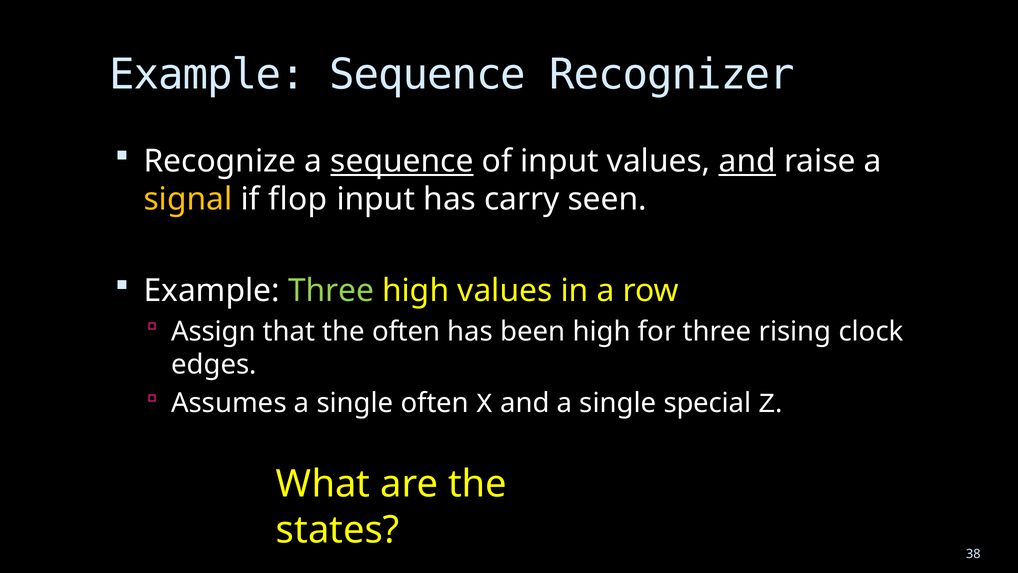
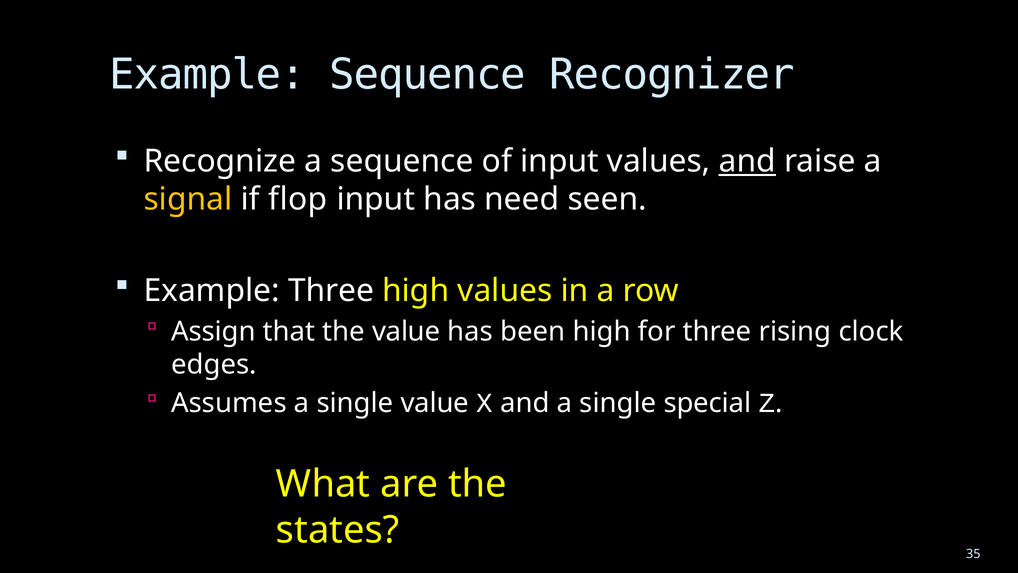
sequence underline: present -> none (402, 161)
carry: carry -> need (522, 199)
Three colour: light green -> white (331, 290)
the often: often -> value (406, 331)
single often: often -> value (435, 403)
38: 38 -> 35 (973, 554)
